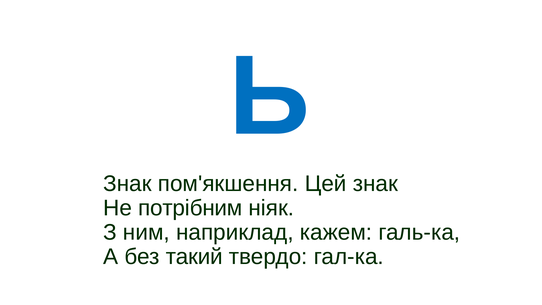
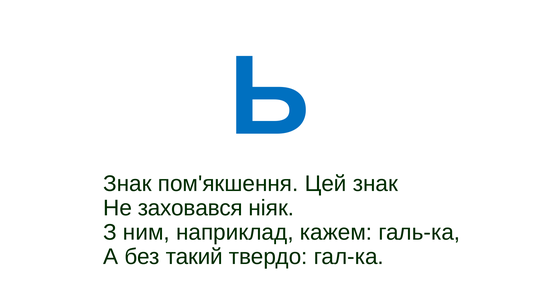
потрібним: потрібним -> заховався (190, 208)
